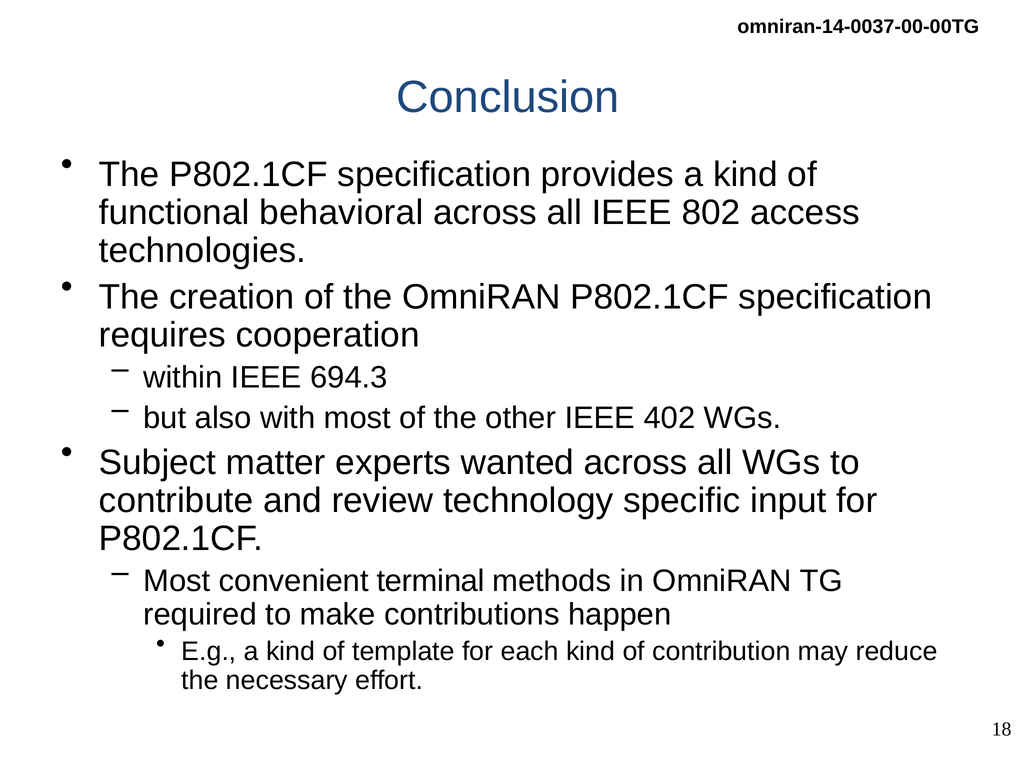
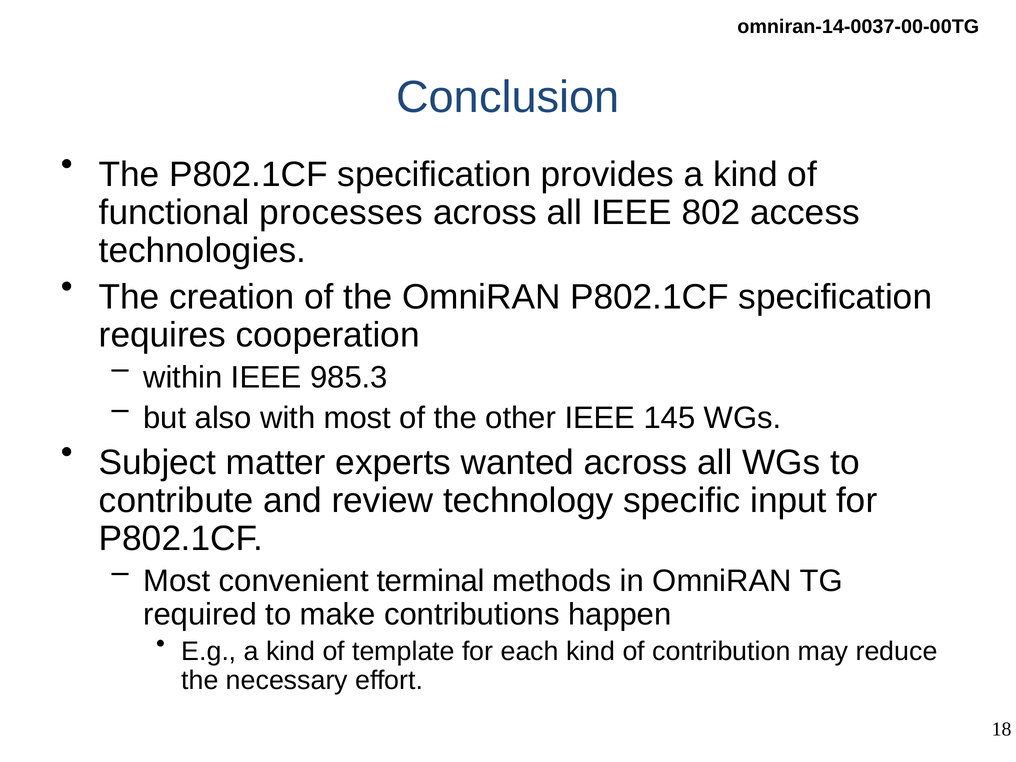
behavioral: behavioral -> processes (341, 213)
694.3: 694.3 -> 985.3 (349, 377)
402: 402 -> 145 (669, 418)
